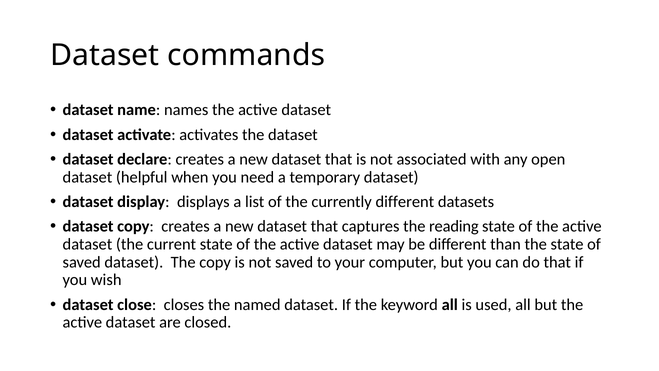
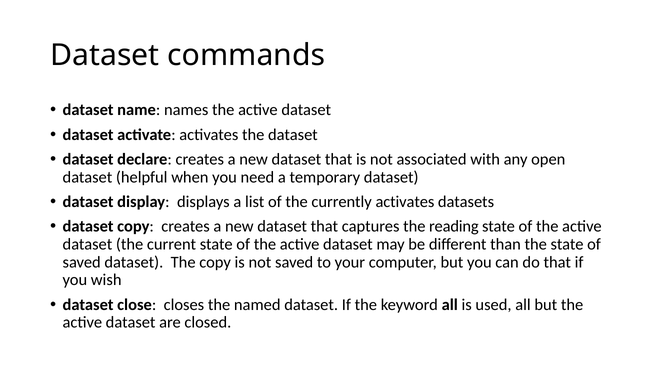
currently different: different -> activates (405, 202)
